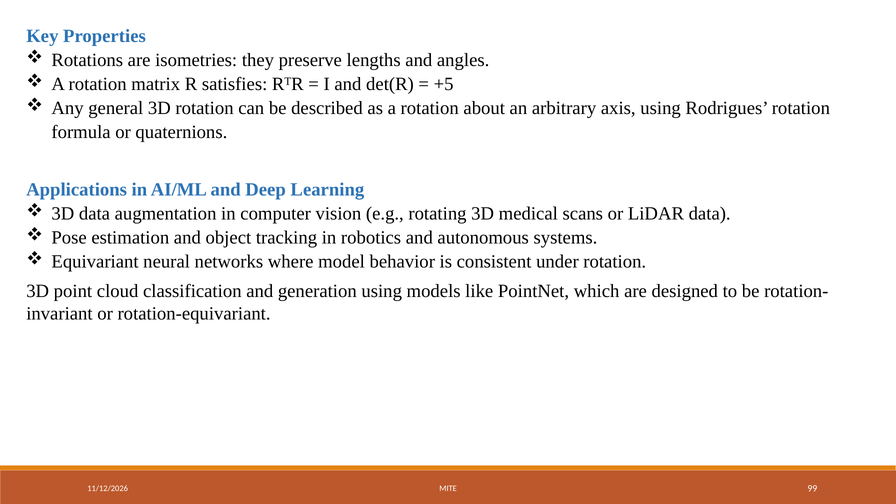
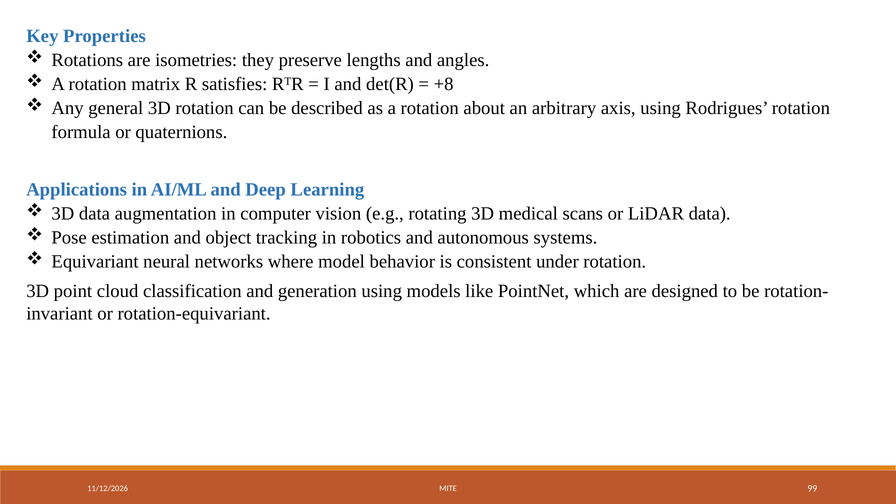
+5: +5 -> +8 (444, 84)
